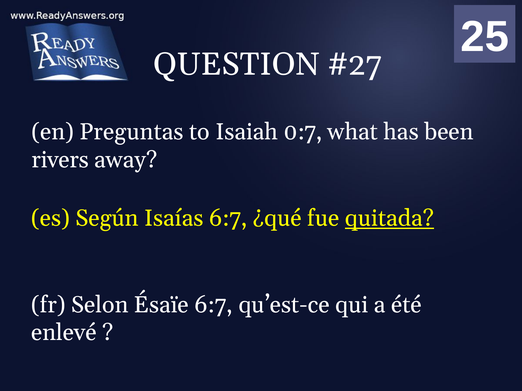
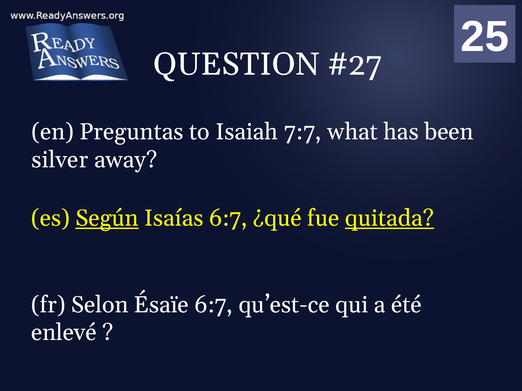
0:7: 0:7 -> 7:7 (303, 132)
rivers: rivers -> silver (60, 160)
Según underline: none -> present (107, 219)
